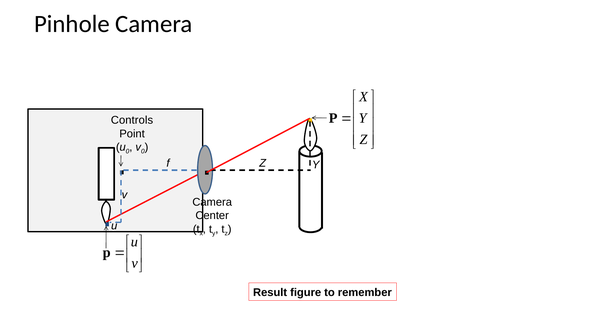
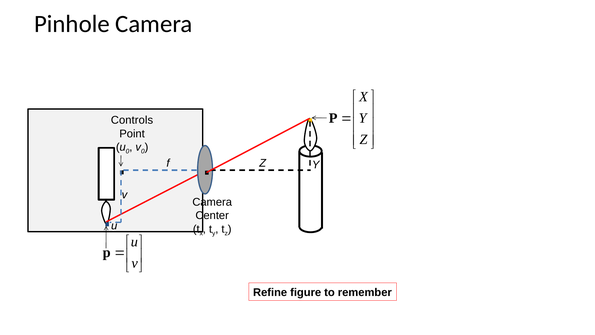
Result: Result -> Refine (270, 292)
